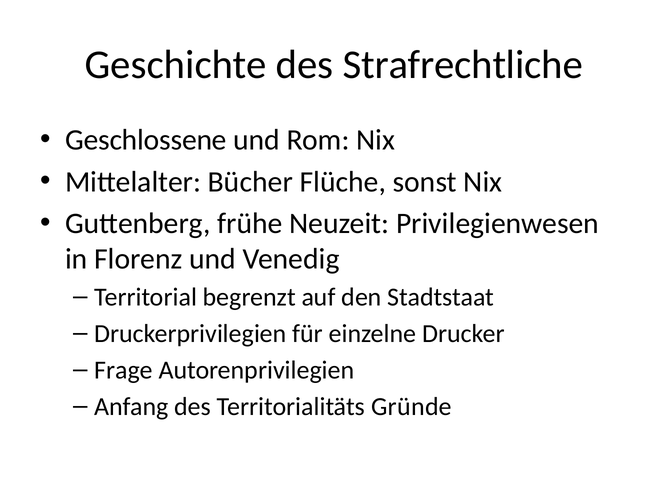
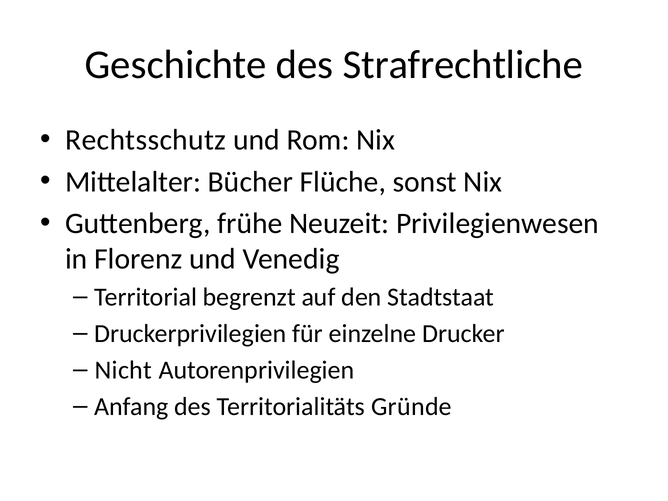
Geschlossene: Geschlossene -> Rechtsschutz (146, 140)
Frage: Frage -> Nicht (123, 370)
